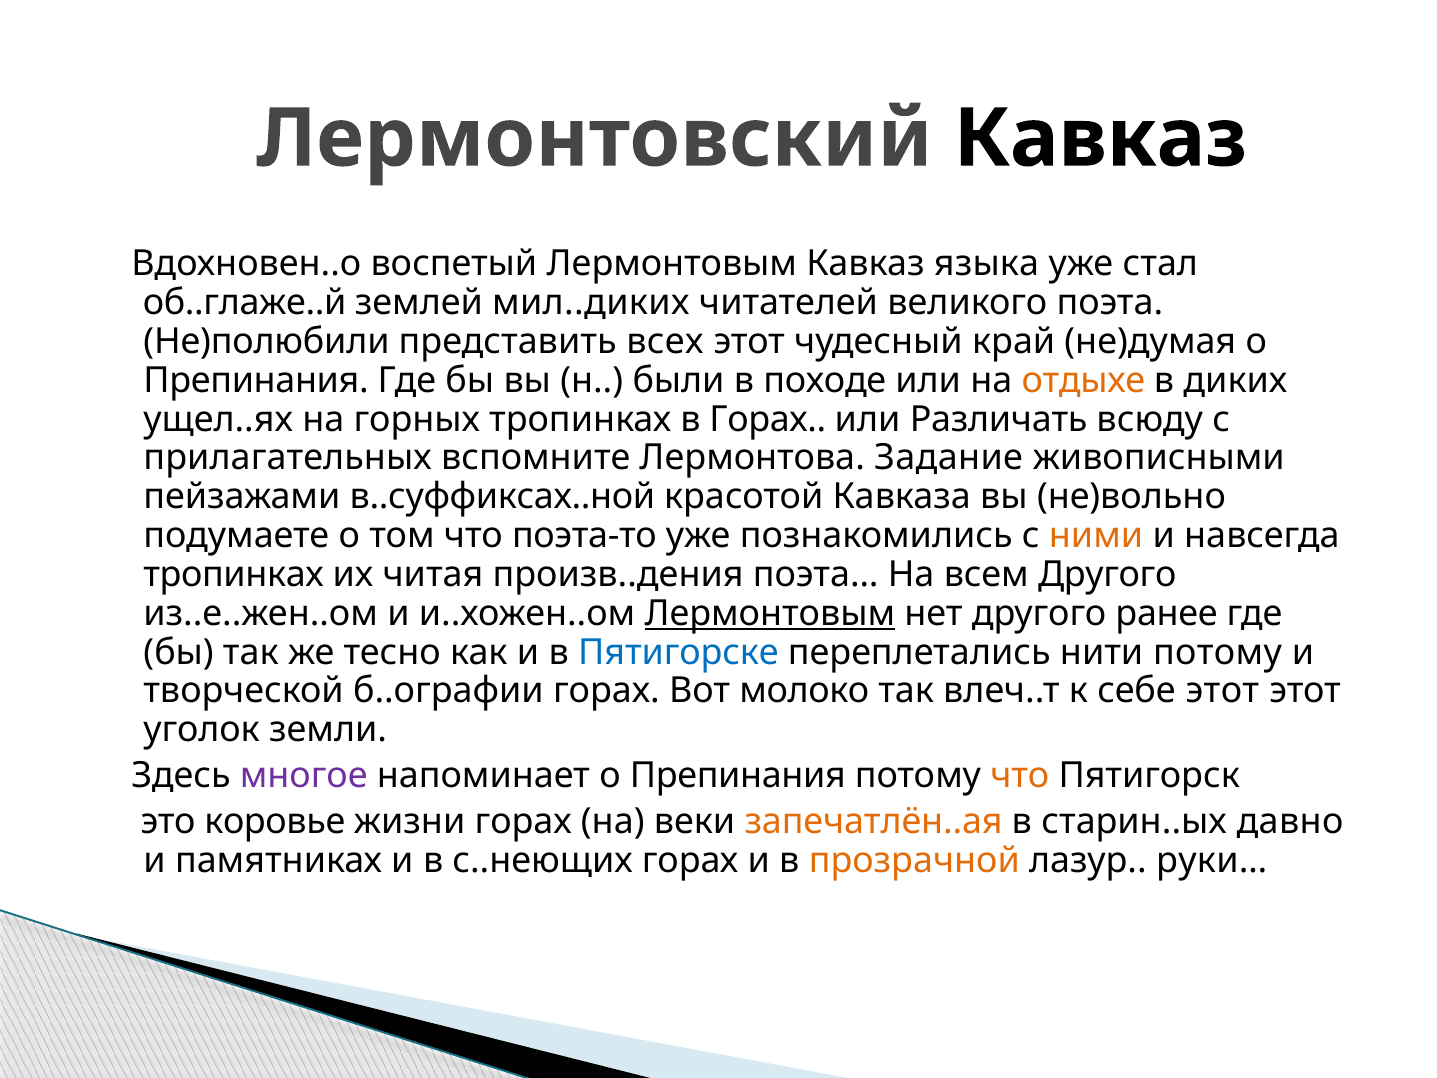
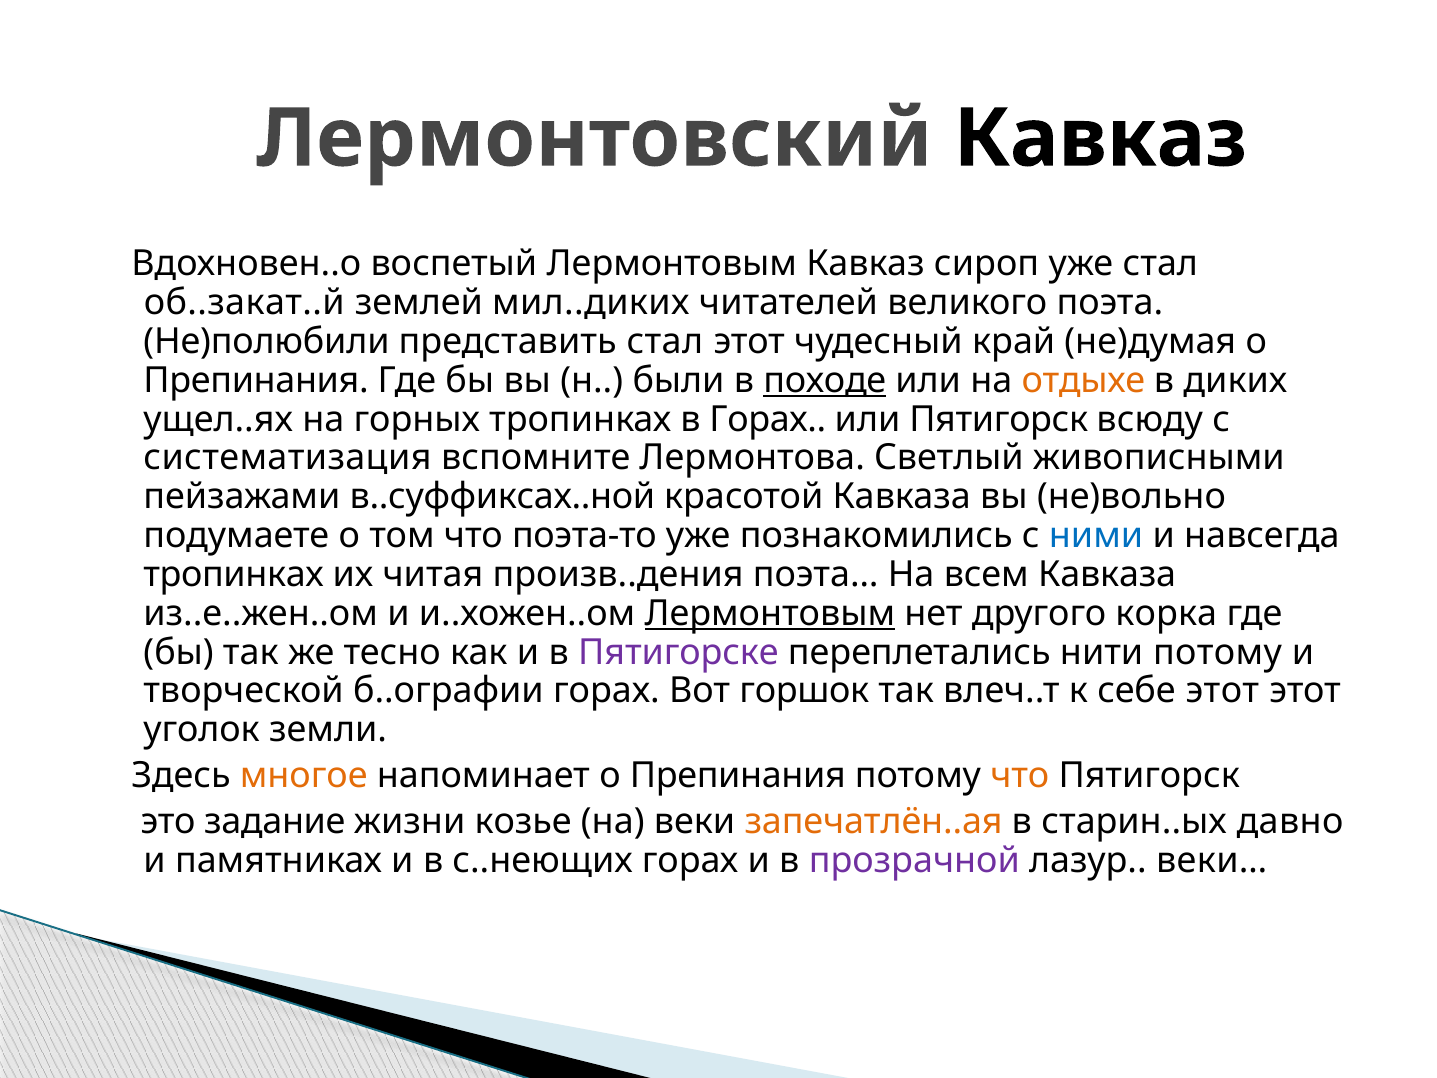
языка: языка -> сироп (987, 264)
об..глаже..й: об..глаже..й -> об..закат..й (244, 303)
представить всех: всех -> стал (665, 342)
походе underline: none -> present (825, 380)
или Различать: Различать -> Пятигорск (999, 419)
прилагательных: прилагательных -> систематизация (287, 458)
Задание: Задание -> Светлый (949, 458)
ними colour: orange -> blue (1096, 536)
всем Другого: Другого -> Кавказа (1107, 574)
ранее: ранее -> корка (1166, 613)
Пятигорске colour: blue -> purple (678, 652)
молоко: молоко -> горшок (804, 691)
многое colour: purple -> orange (304, 776)
коровье: коровье -> задание (275, 822)
жизни горах: горах -> козье (523, 822)
прозрачной colour: orange -> purple (914, 860)
руки…: руки… -> веки… (1212, 860)
